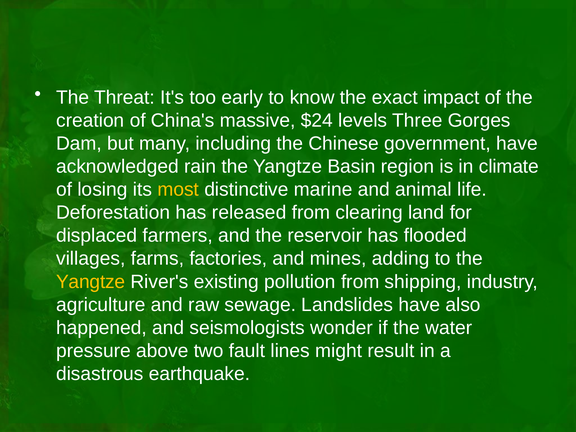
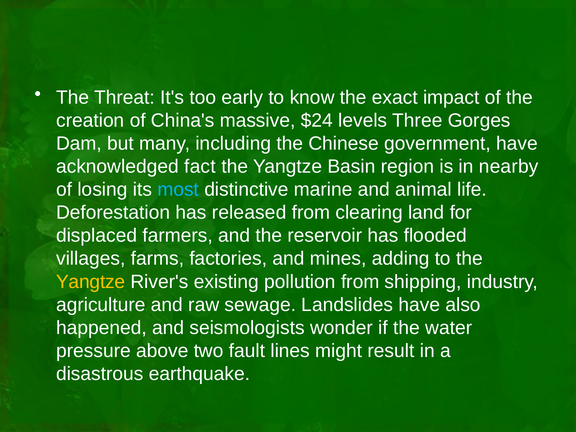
rain: rain -> fact (200, 166)
climate: climate -> nearby (509, 166)
most colour: yellow -> light blue (178, 190)
